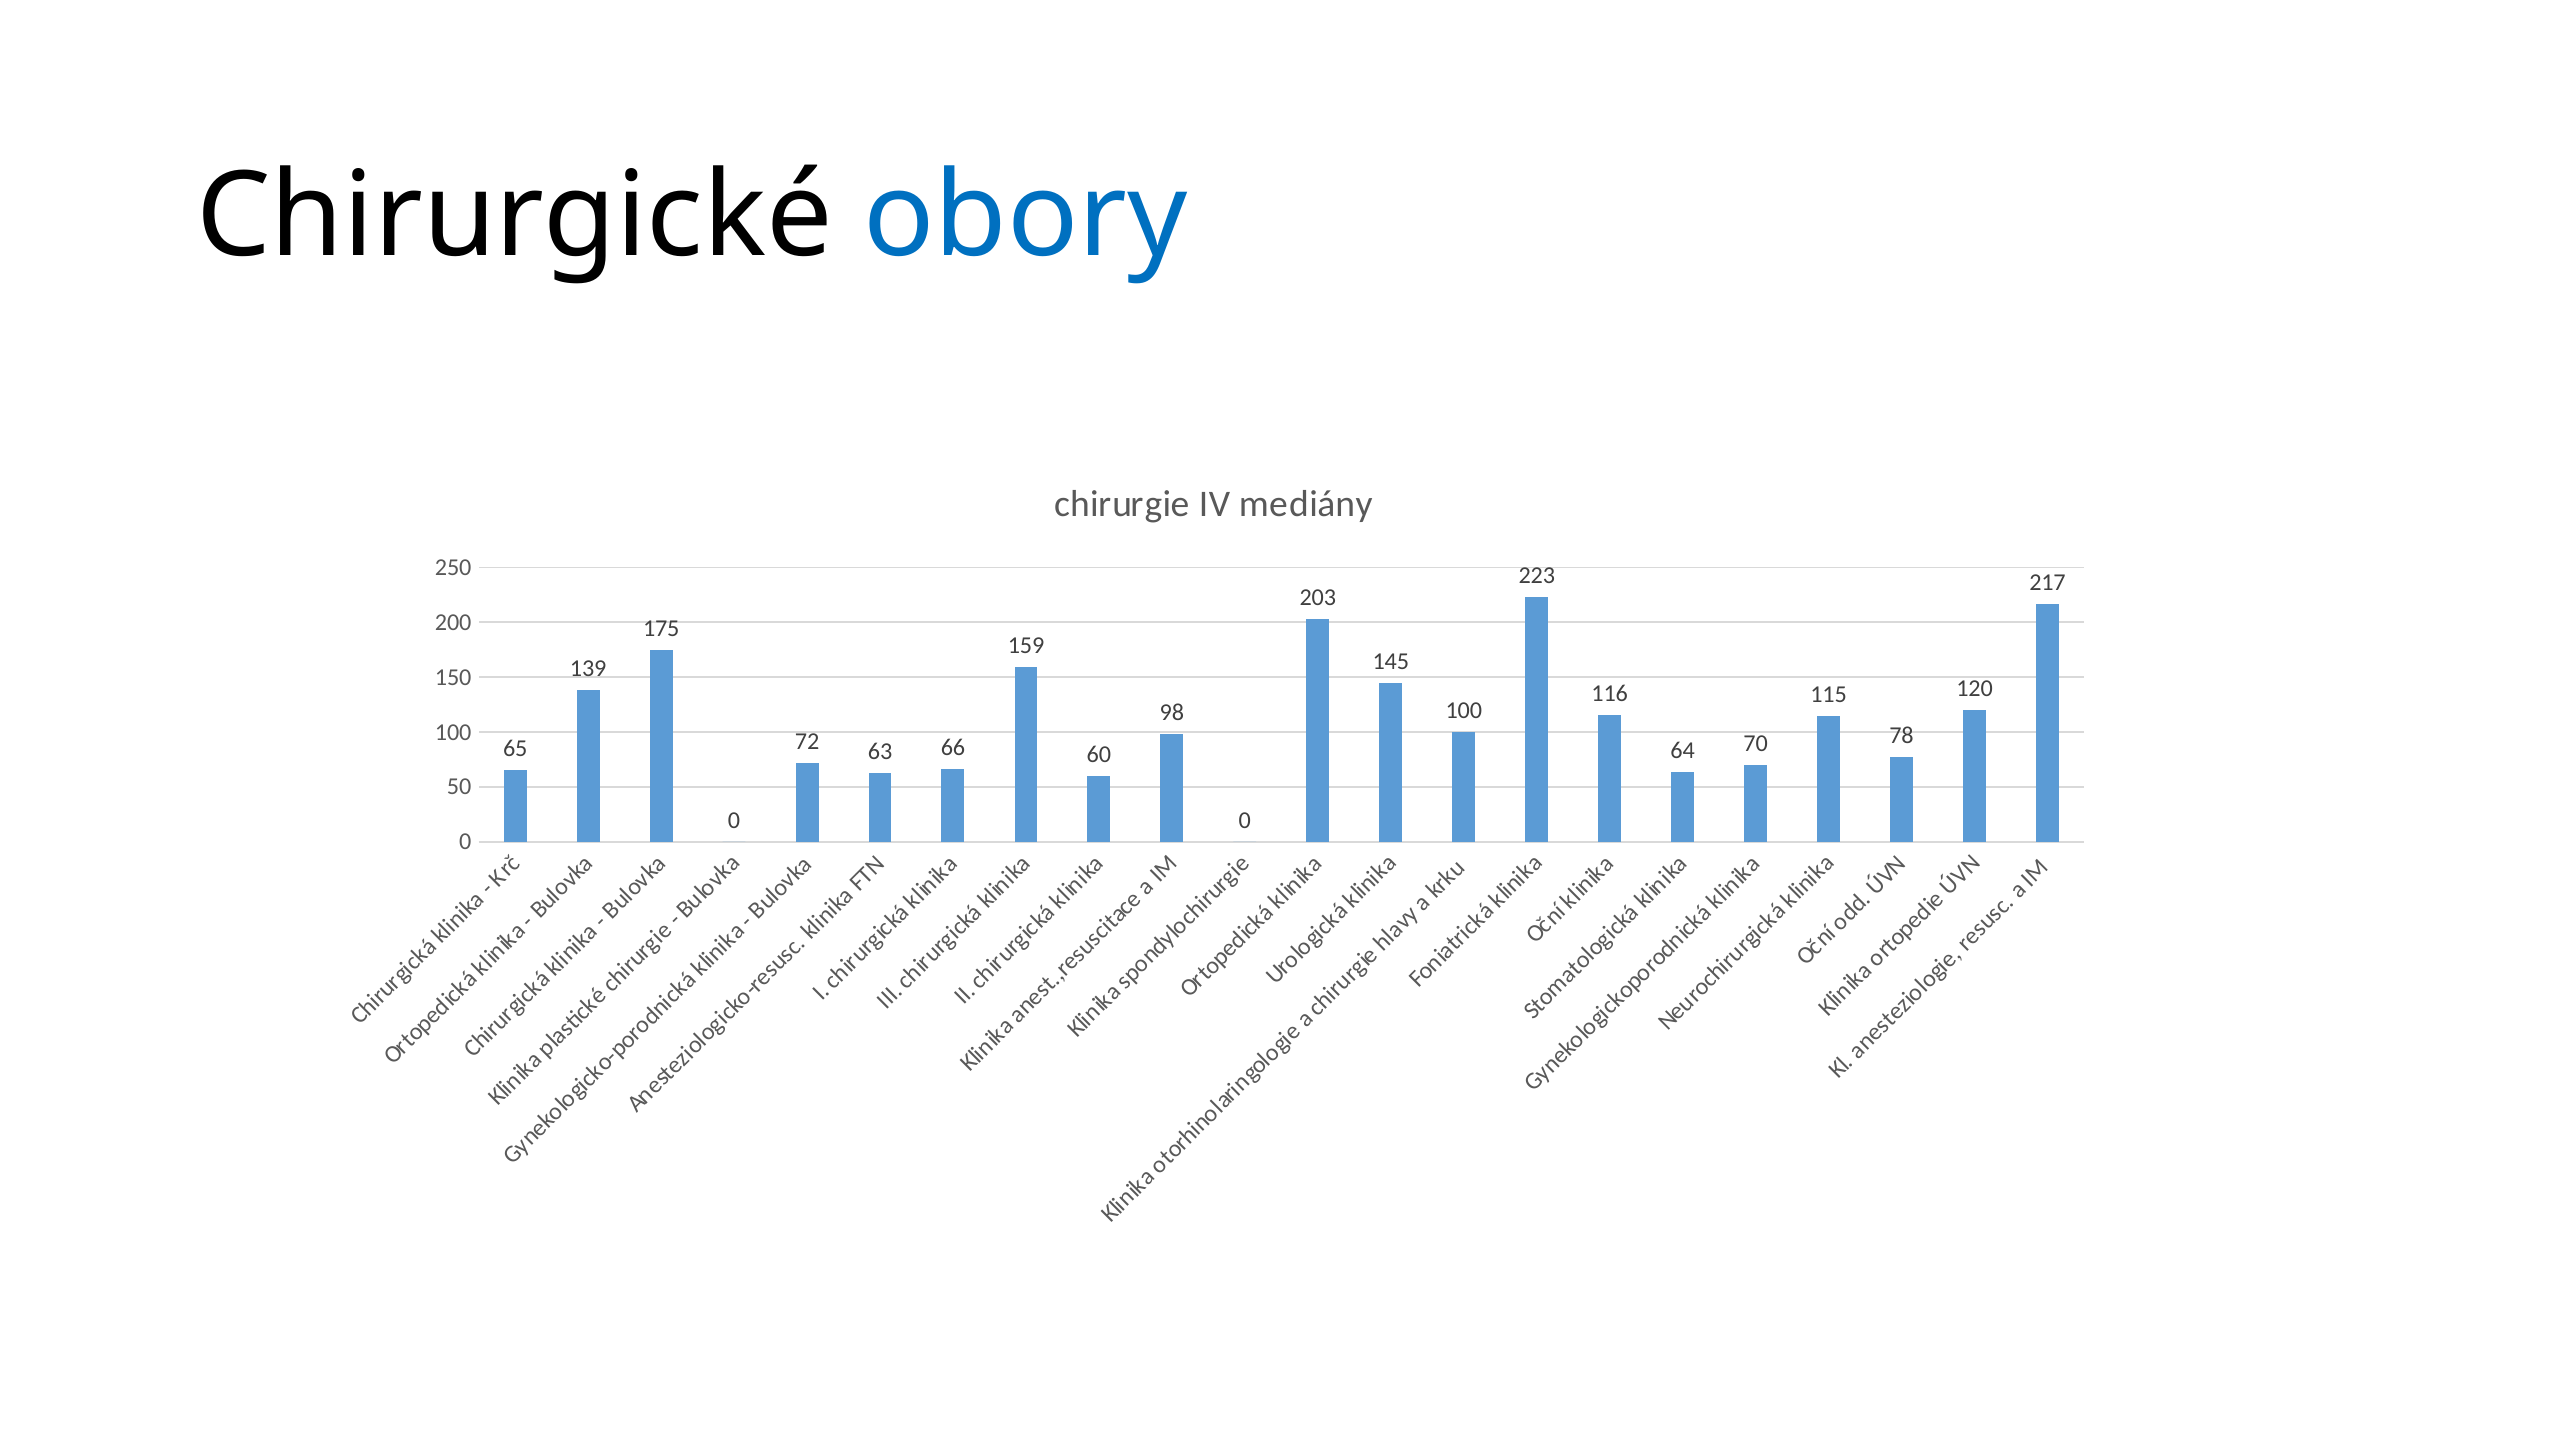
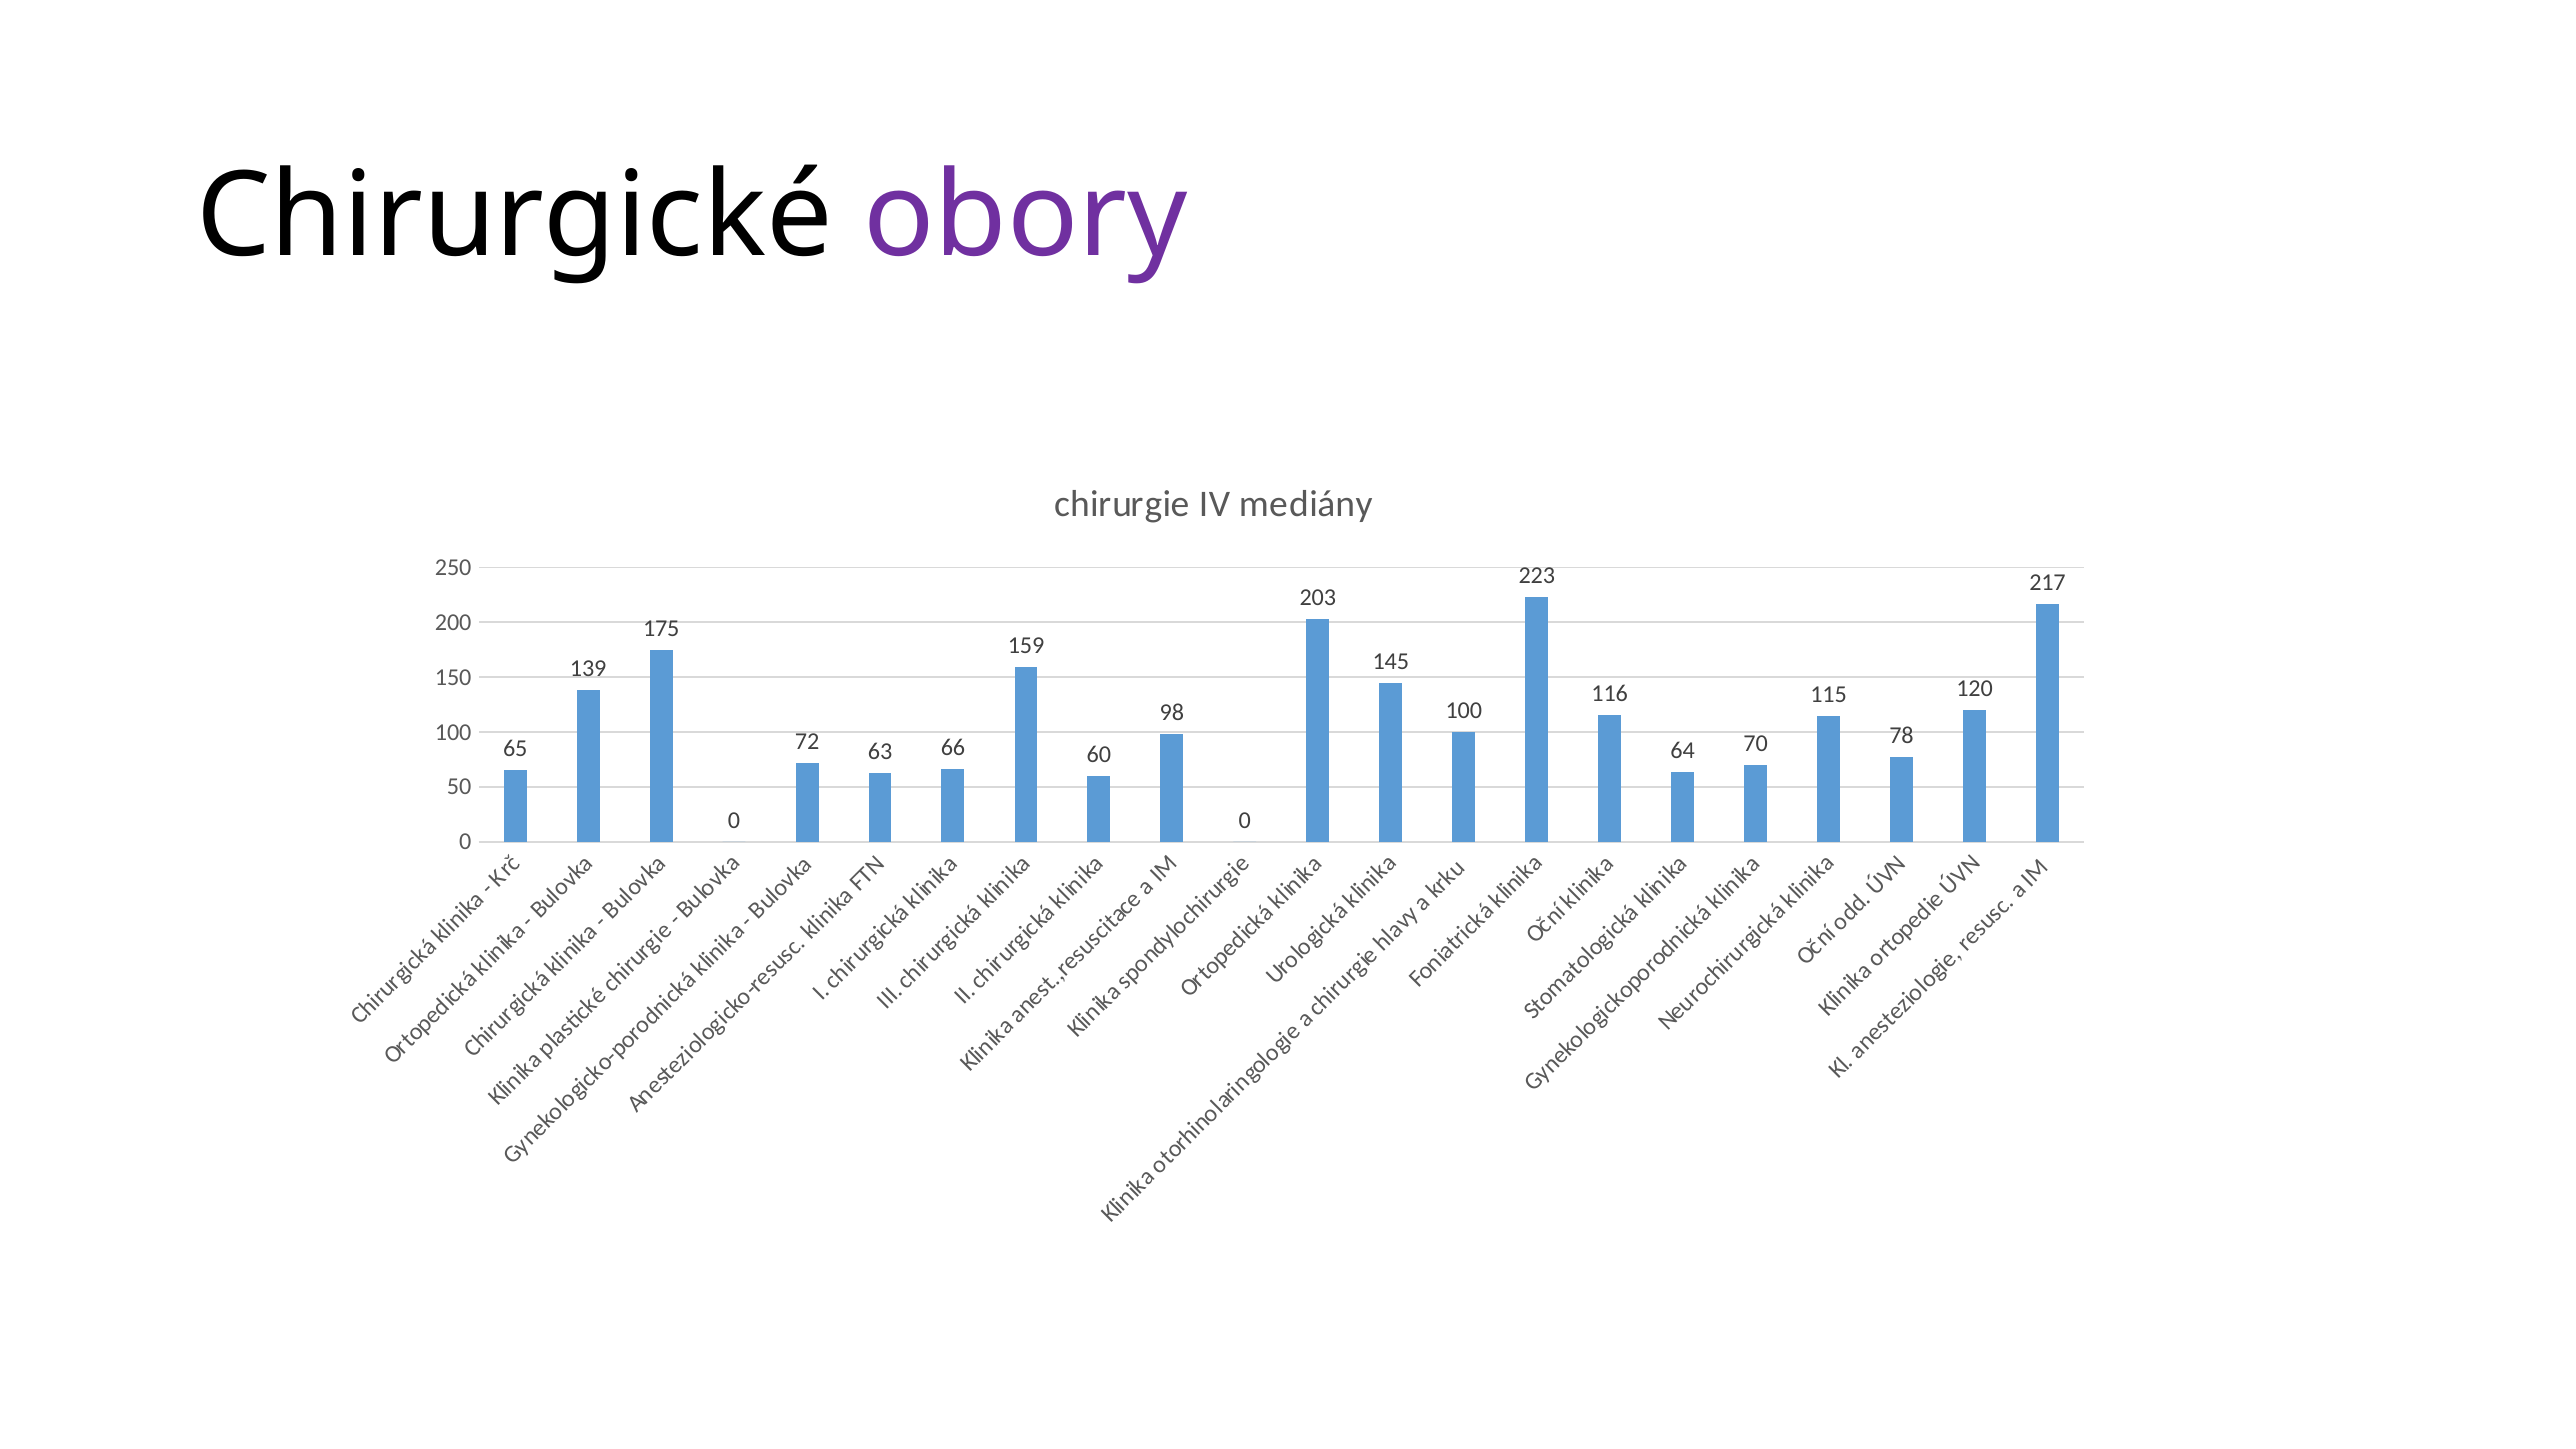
obory colour: blue -> purple (1026, 216)
